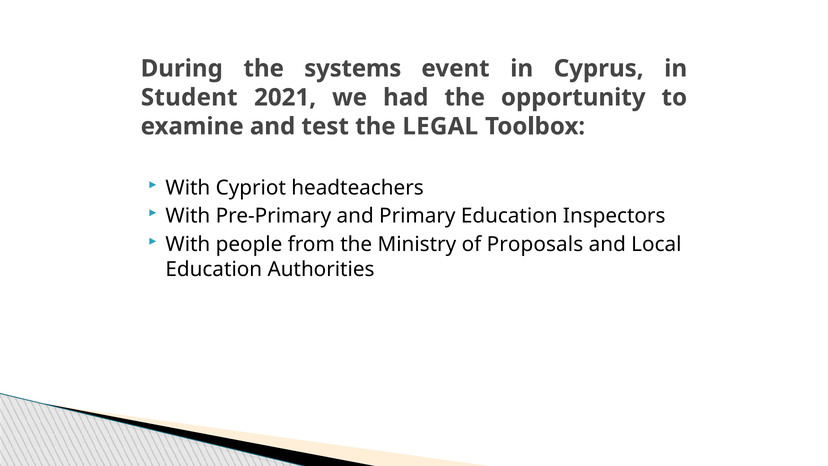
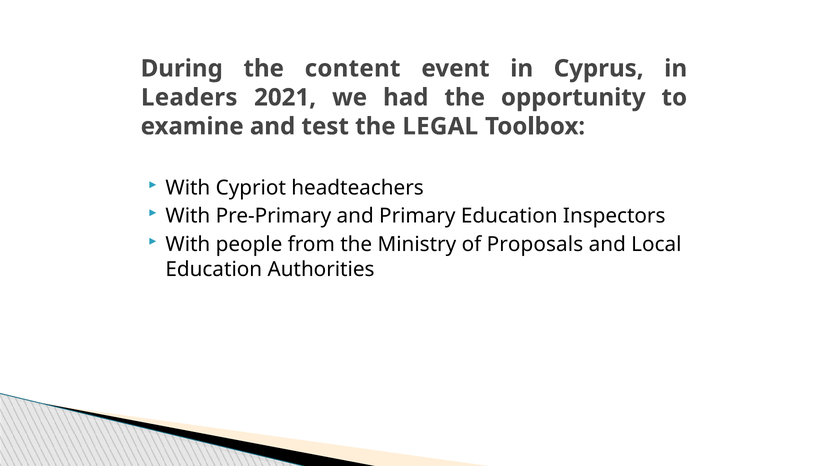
systems: systems -> content (353, 68)
Student: Student -> Leaders (189, 97)
